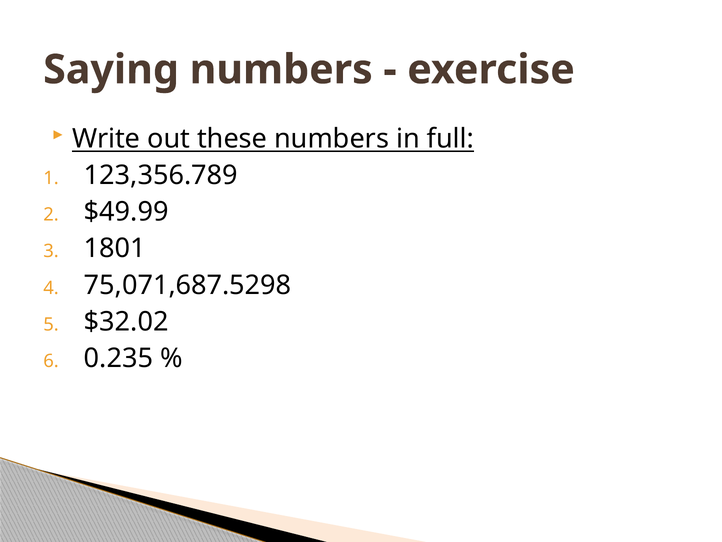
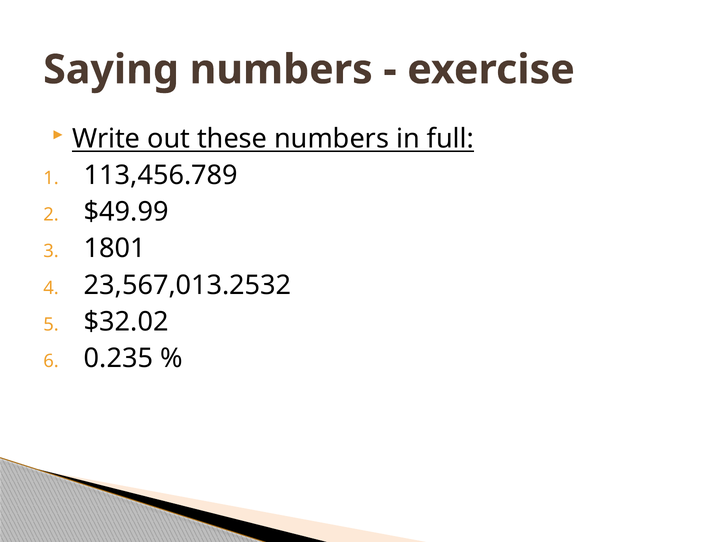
123,356.789: 123,356.789 -> 113,456.789 (161, 175)
75,071,687.5298: 75,071,687.5298 -> 23,567,013.2532 (188, 285)
